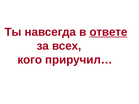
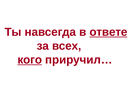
кого underline: none -> present (30, 60)
